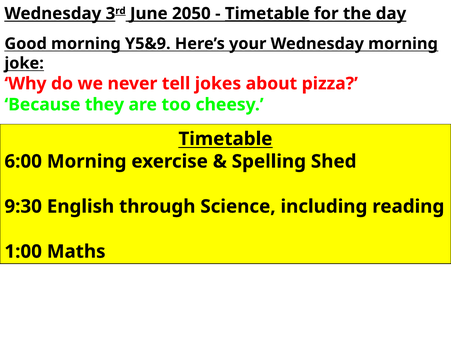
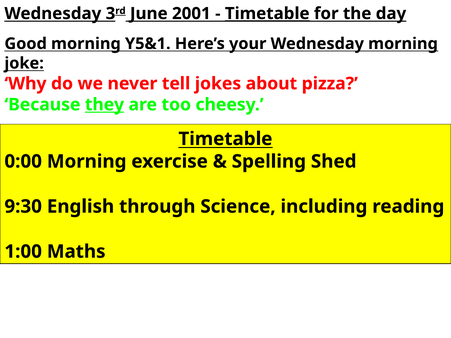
2050: 2050 -> 2001 (191, 14)
Y5&9: Y5&9 -> Y5&1 (148, 44)
they underline: none -> present (104, 105)
6:00: 6:00 -> 0:00 (23, 162)
